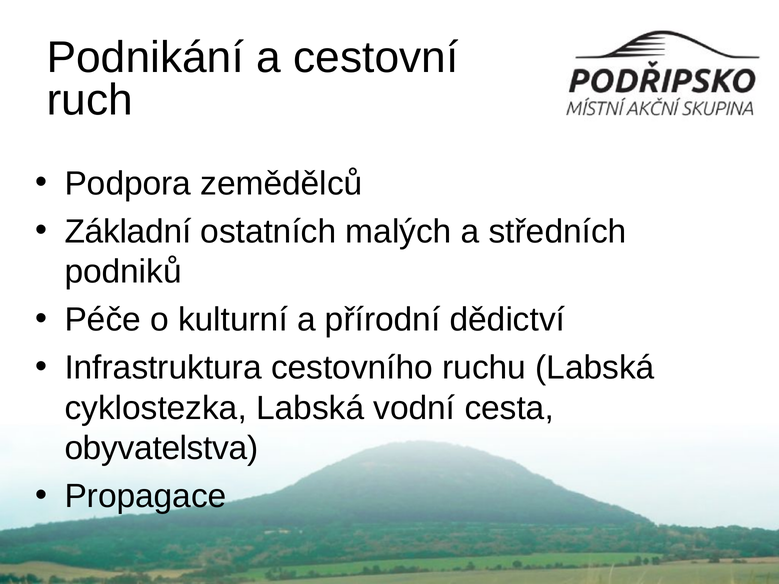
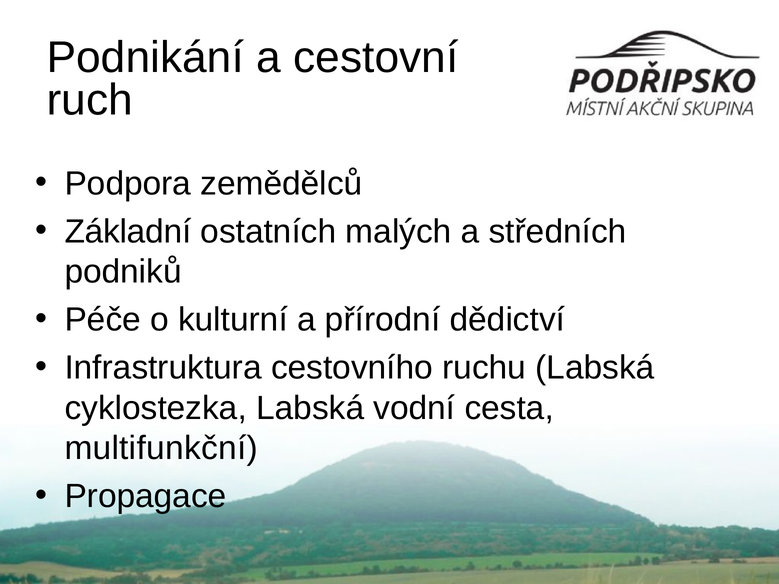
obyvatelstva: obyvatelstva -> multifunkční (161, 449)
